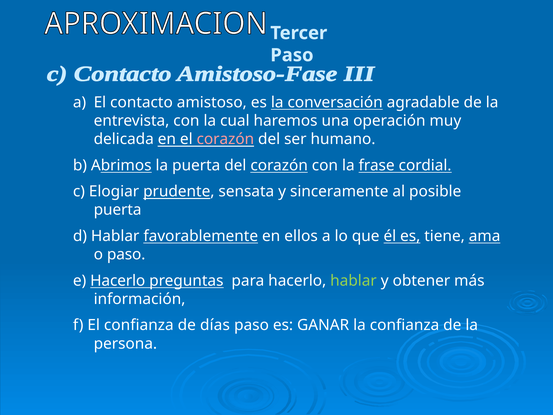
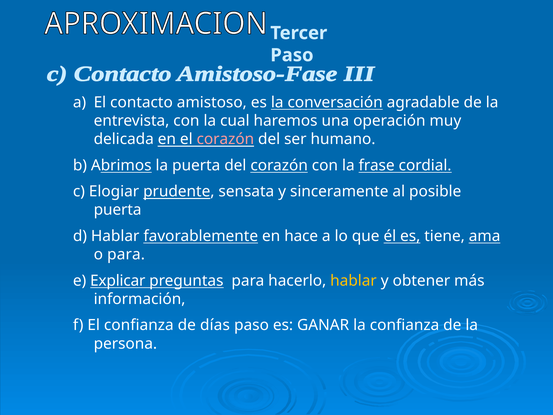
ellos: ellos -> hace (301, 236)
o paso: paso -> para (126, 254)
e Hacerlo: Hacerlo -> Explicar (118, 280)
hablar colour: light green -> yellow (353, 280)
